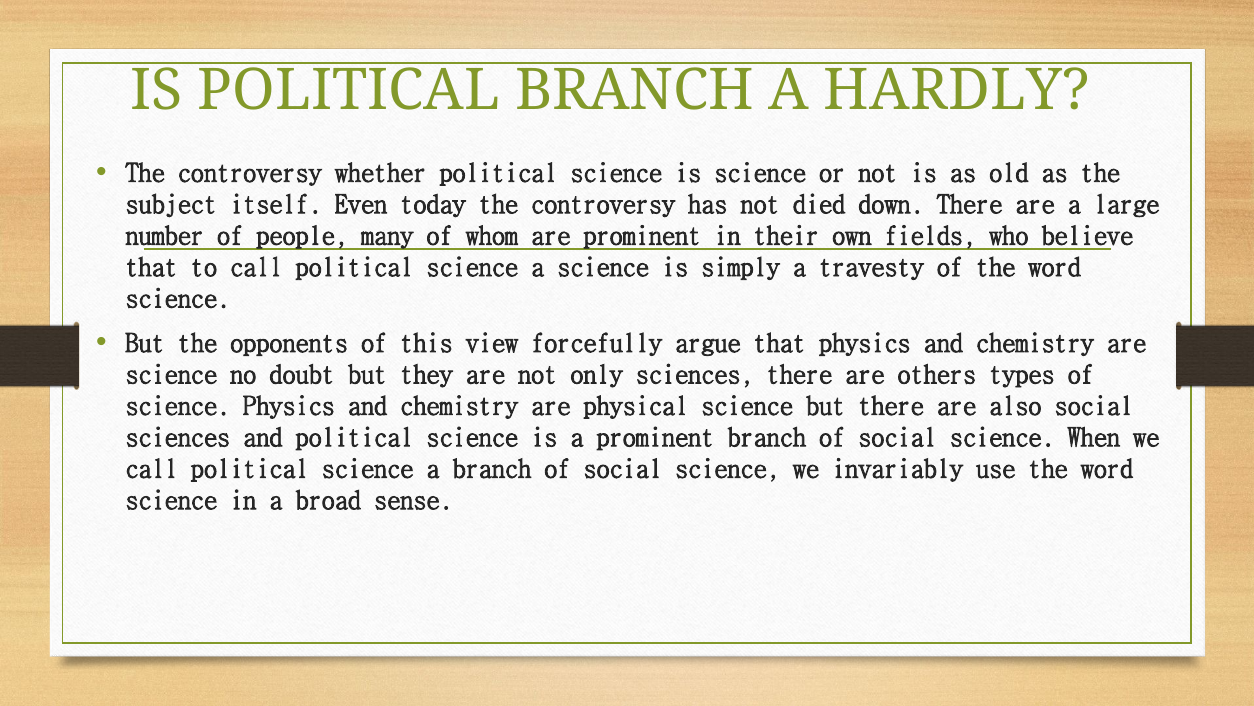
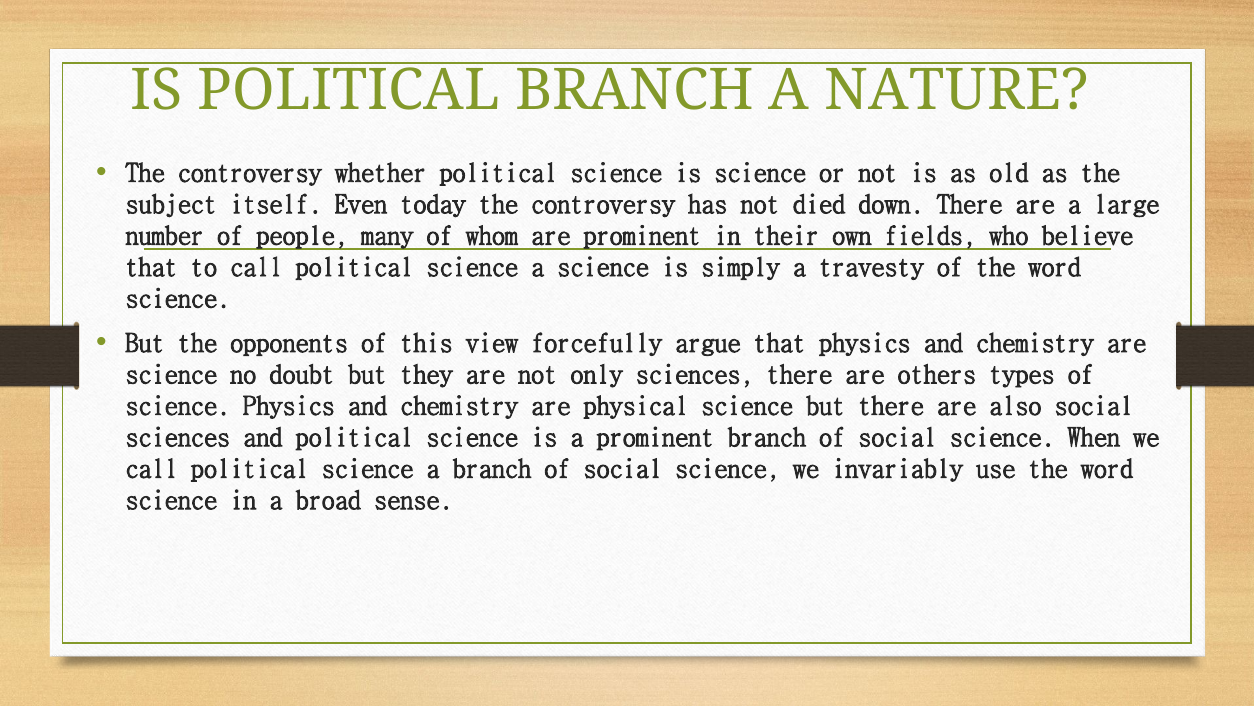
HARDLY: HARDLY -> NATURE (957, 91)
